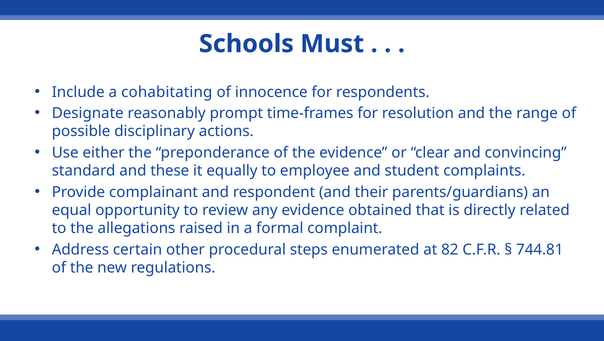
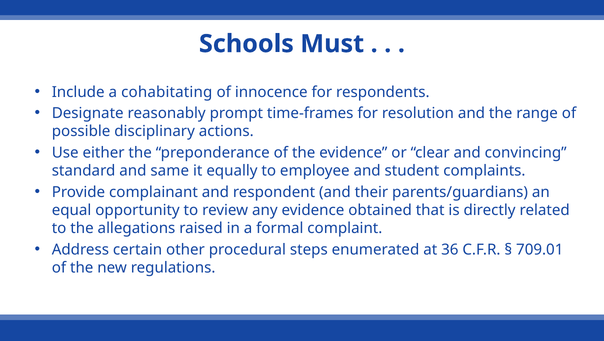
these: these -> same (170, 171)
82: 82 -> 36 (450, 249)
744.81: 744.81 -> 709.01 (540, 249)
